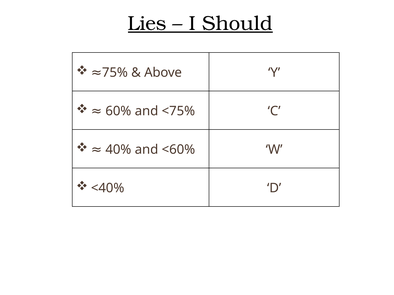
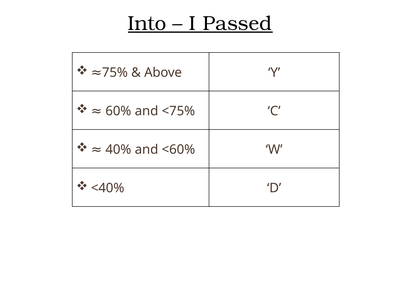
Lies: Lies -> Into (147, 23)
Should: Should -> Passed (237, 23)
